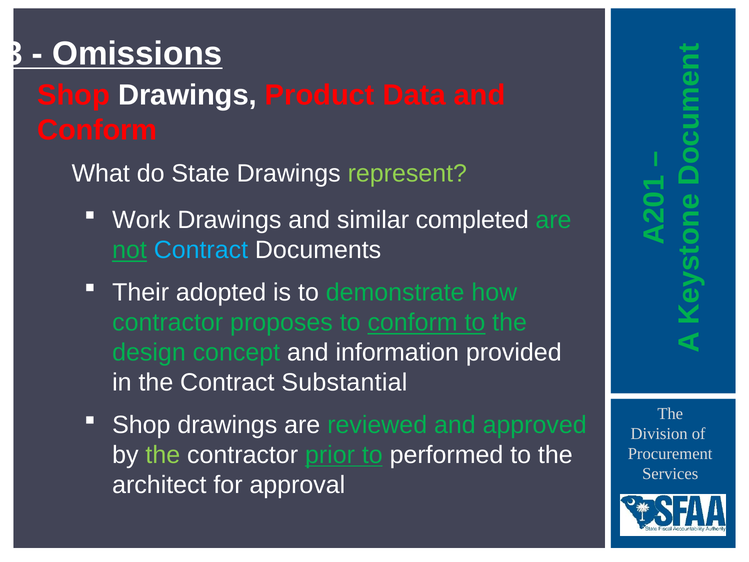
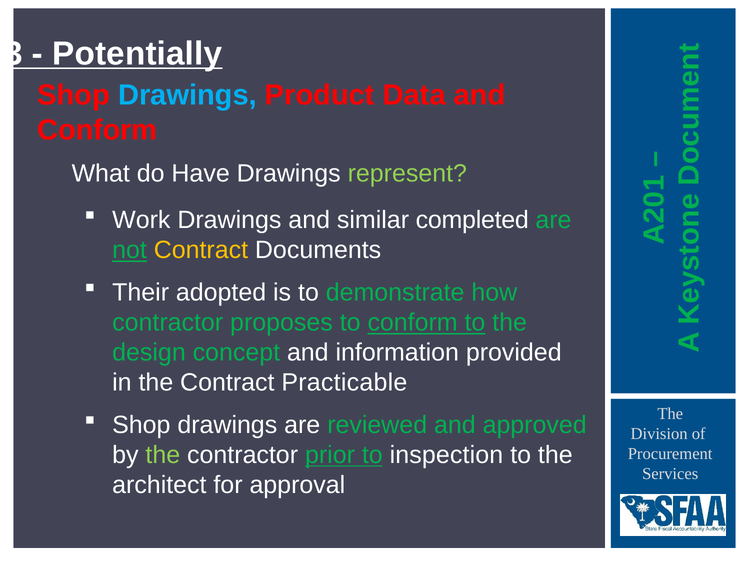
Omissions: Omissions -> Potentially (137, 54)
Drawings colour: white -> light blue (187, 95)
State: State -> Have (201, 173)
Contract colour: light blue -> yellow (201, 250)
Substantial: Substantial -> Practicable (344, 382)
performed: performed -> inspection (446, 455)
